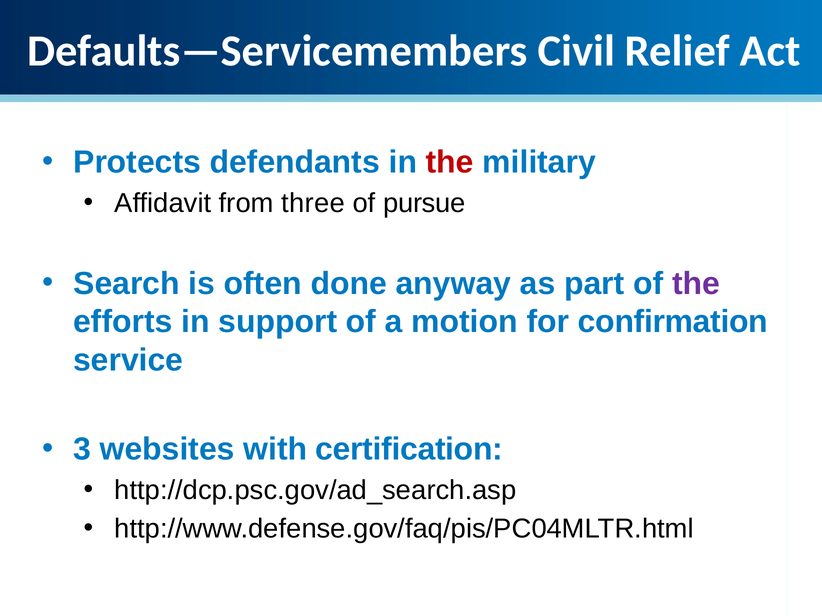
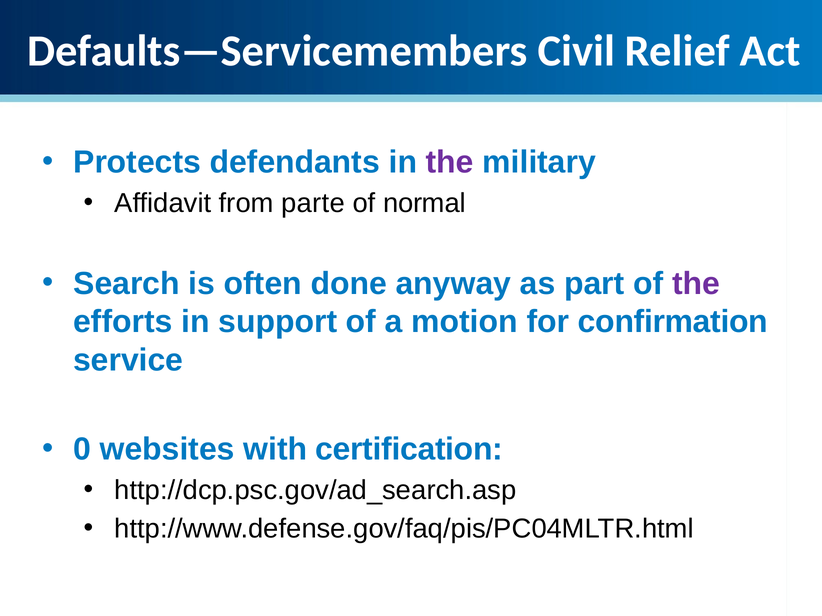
the colour: red -> purple (450, 162)
three: three -> parte (313, 203)
pursue: pursue -> normal (424, 203)
3: 3 -> 0 (82, 450)
